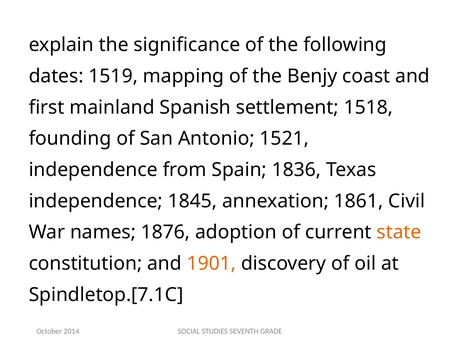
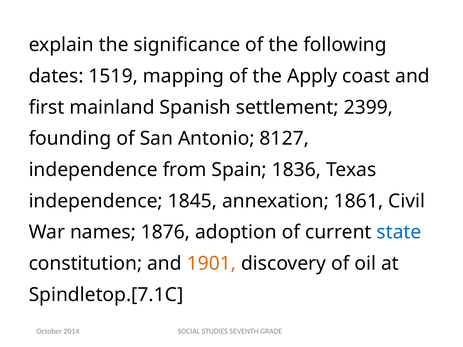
Benjy: Benjy -> Apply (312, 76)
1518: 1518 -> 2399 (368, 107)
1521: 1521 -> 8127 (284, 139)
state colour: orange -> blue (399, 232)
